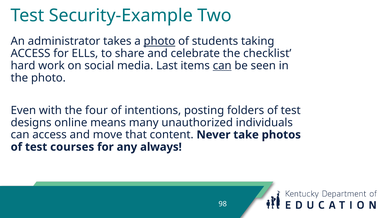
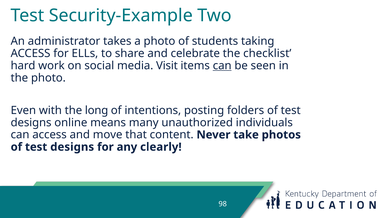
photo underline: present -> none (159, 41)
Last: Last -> Visit (167, 66)
four: four -> long (97, 110)
courses: courses -> designs (72, 147)
always: always -> clearly (161, 147)
